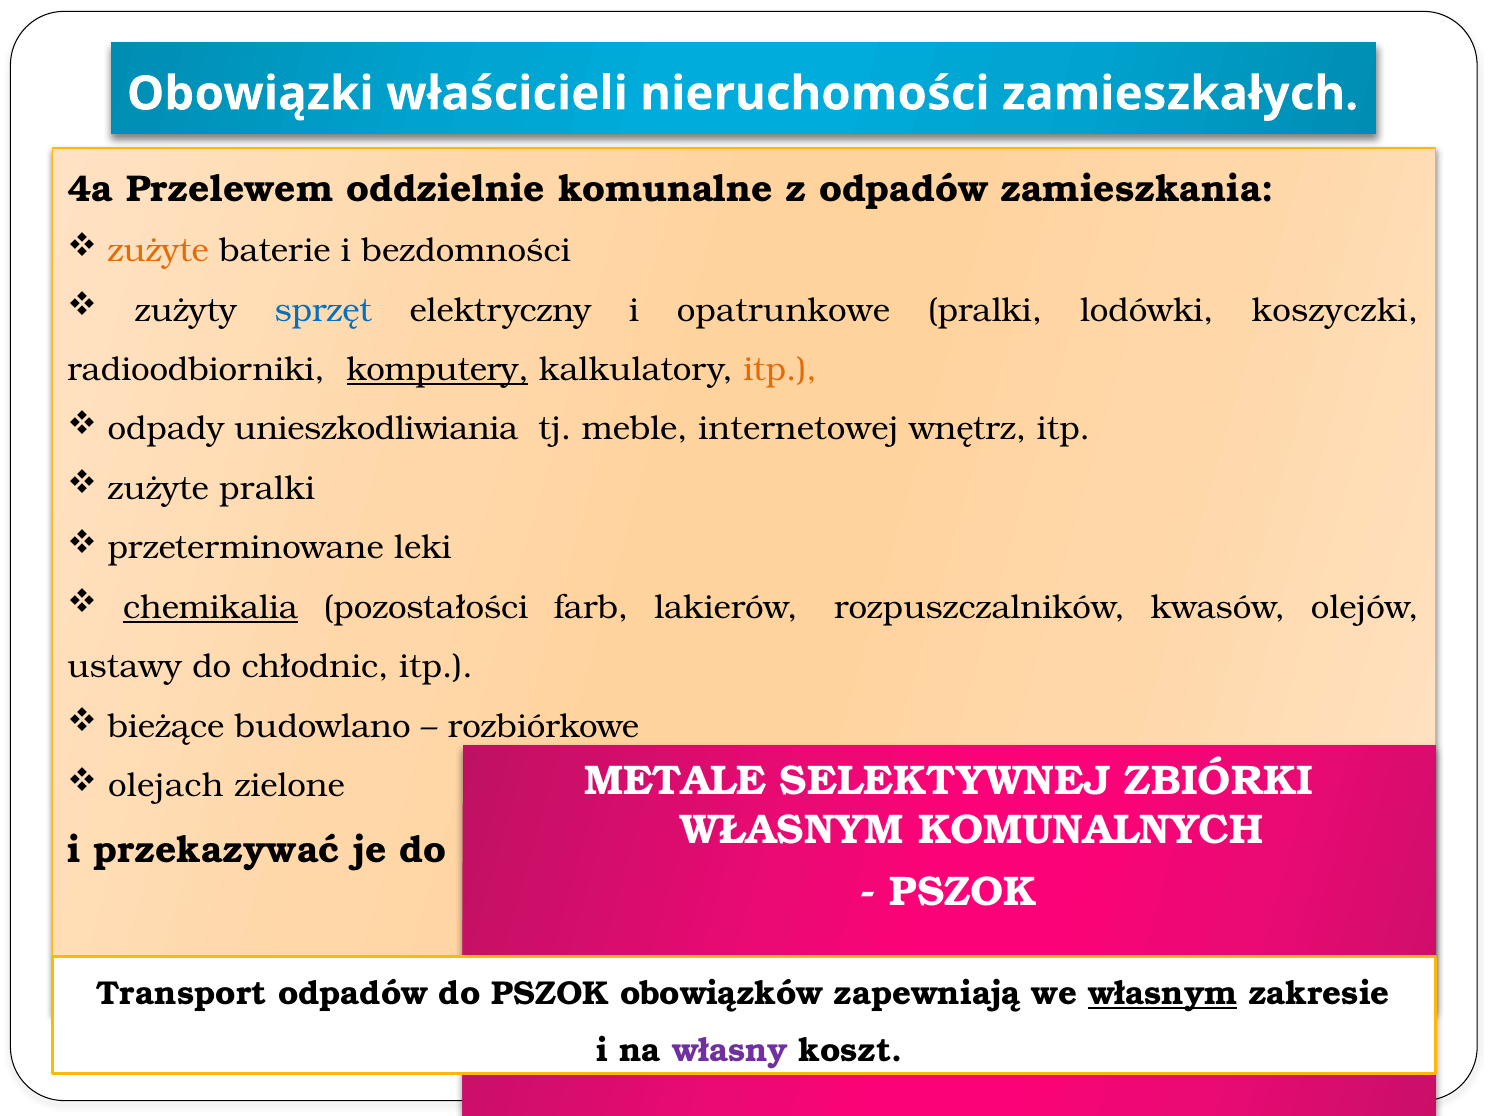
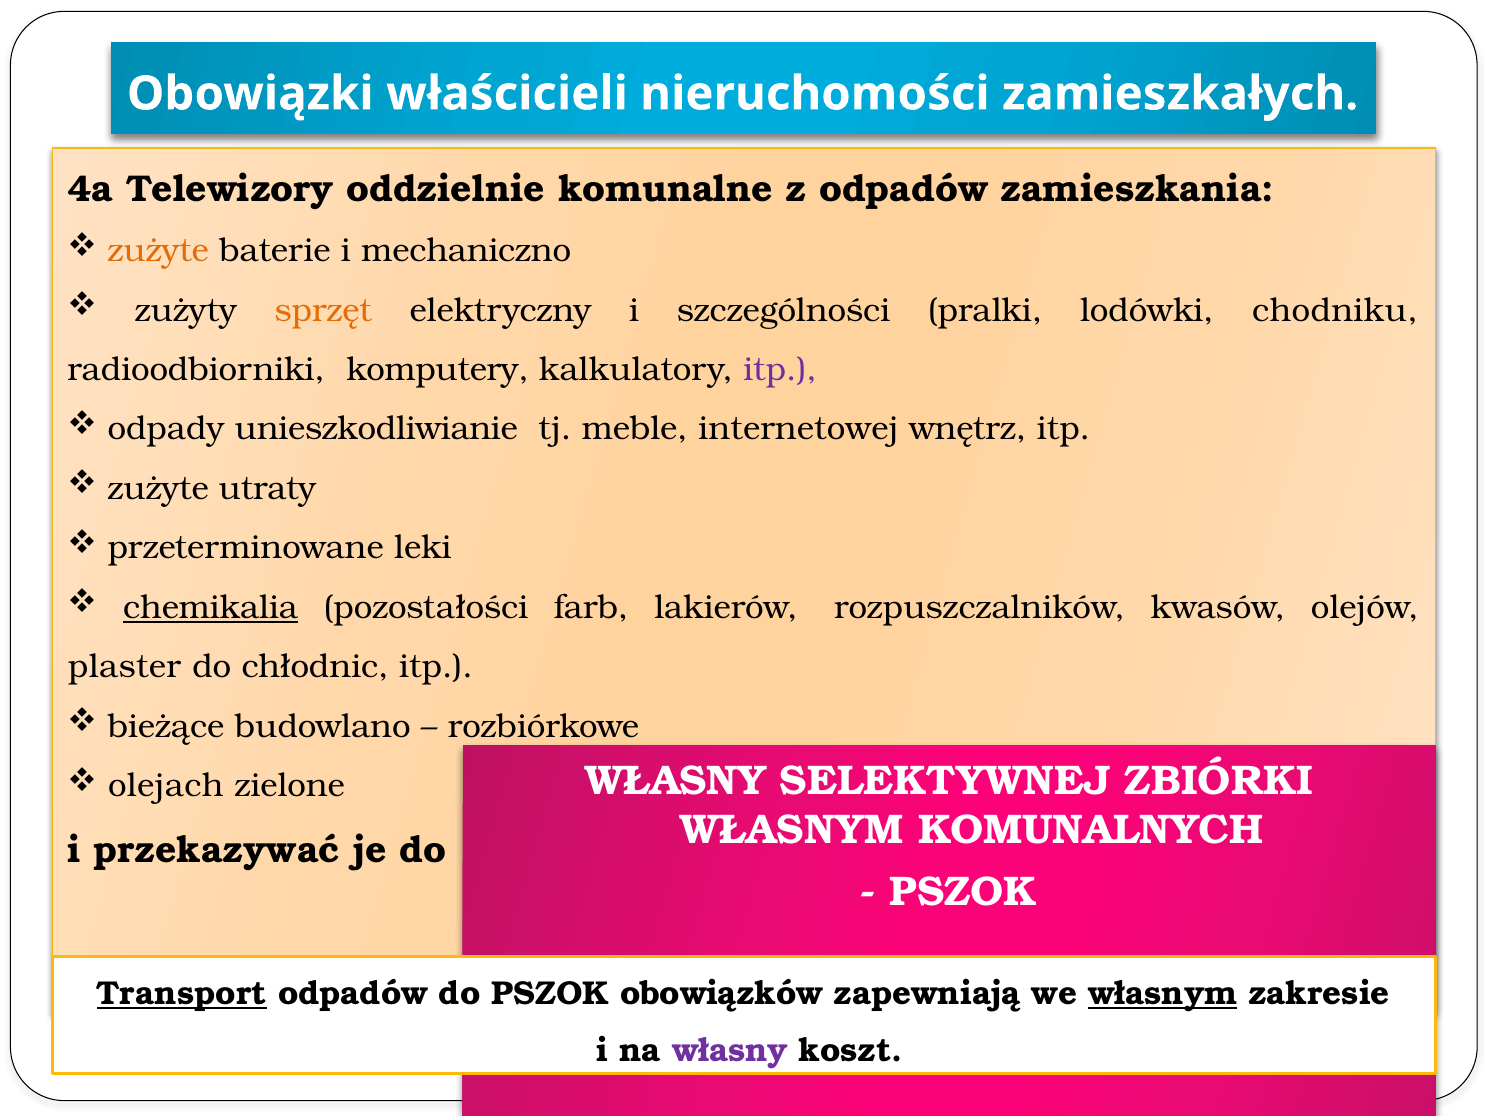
Przelewem: Przelewem -> Telewizory (230, 189)
bezdomności: bezdomności -> mechaniczno (466, 251)
sprzęt colour: blue -> orange (323, 310)
opatrunkowe: opatrunkowe -> szczególności (783, 310)
koszyczki: koszyczki -> chodniku (1335, 310)
komputery underline: present -> none (438, 370)
itp colour: orange -> purple (780, 370)
unieszkodliwiania: unieszkodliwiania -> unieszkodliwianie (376, 429)
zużyte pralki: pralki -> utraty (267, 489)
ustawy: ustawy -> plaster (124, 667)
METALE: METALE -> WŁASNY (676, 780)
Transport underline: none -> present (182, 994)
